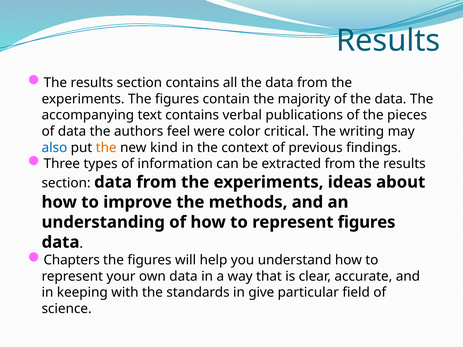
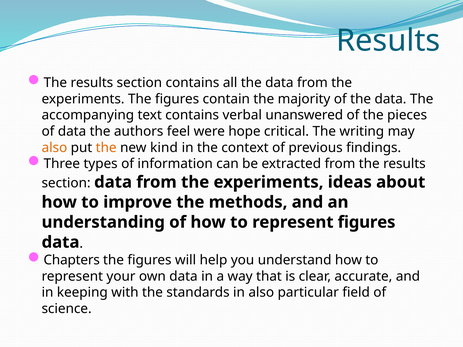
publications: publications -> unanswered (304, 115)
color: color -> hope (244, 131)
also colour: blue -> orange (54, 148)
in give: give -> also (261, 293)
